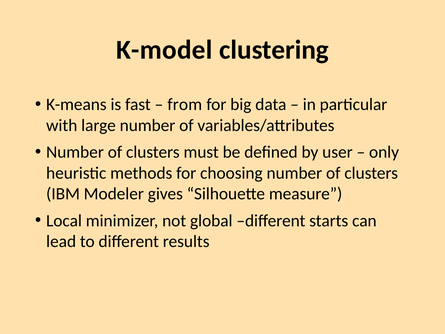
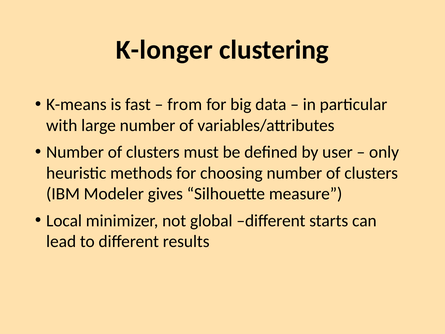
K-model: K-model -> K-longer (164, 50)
